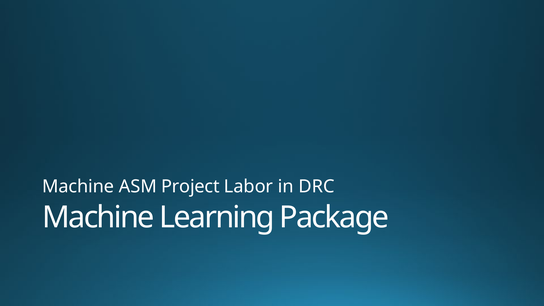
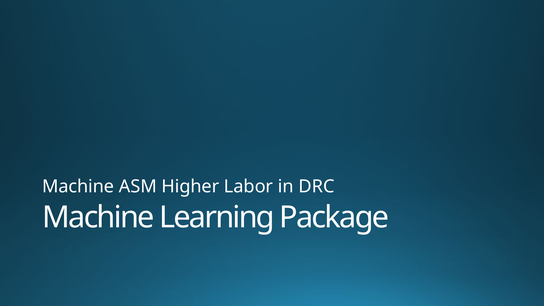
Project: Project -> Higher (190, 186)
